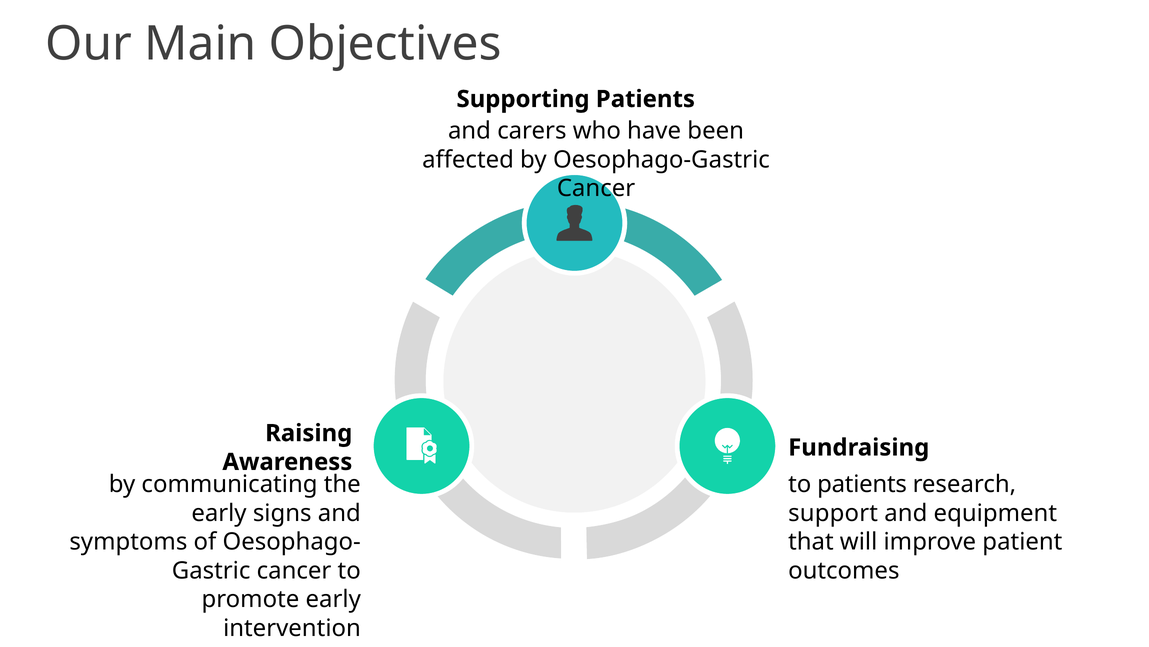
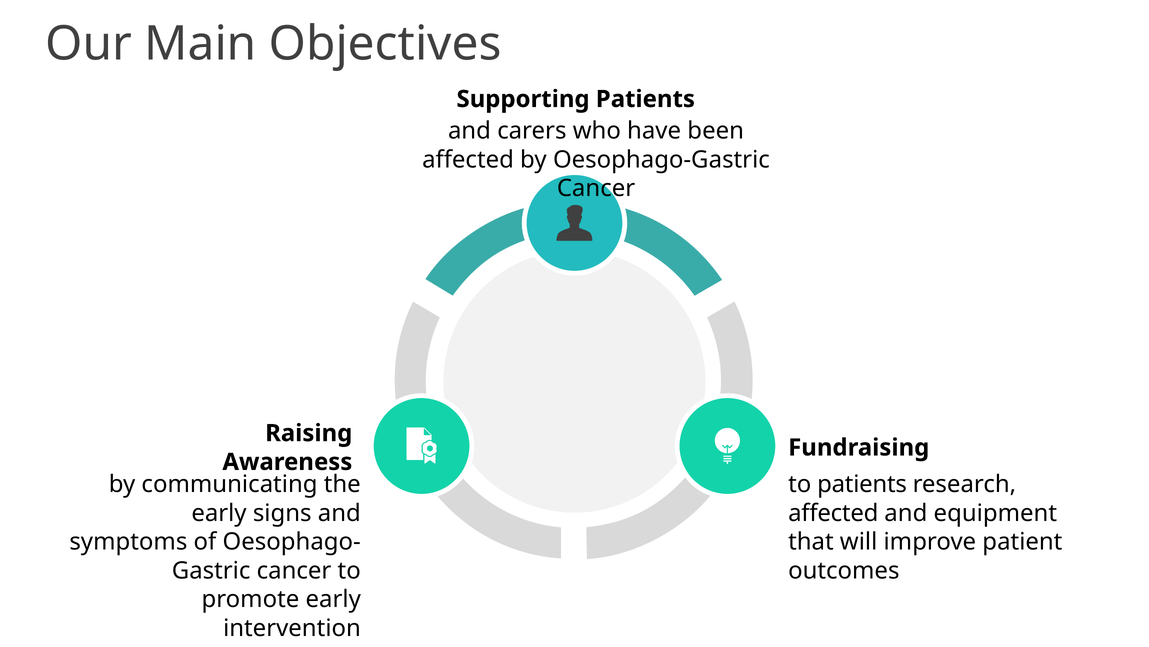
support: support -> affected (833, 513)
